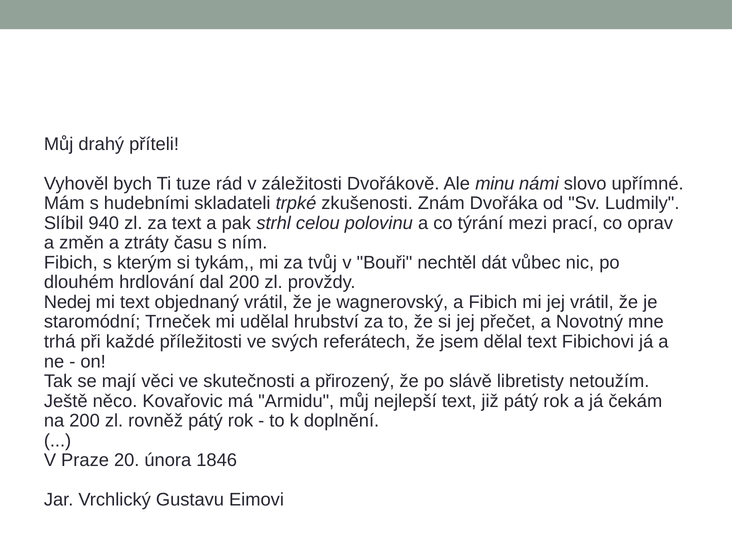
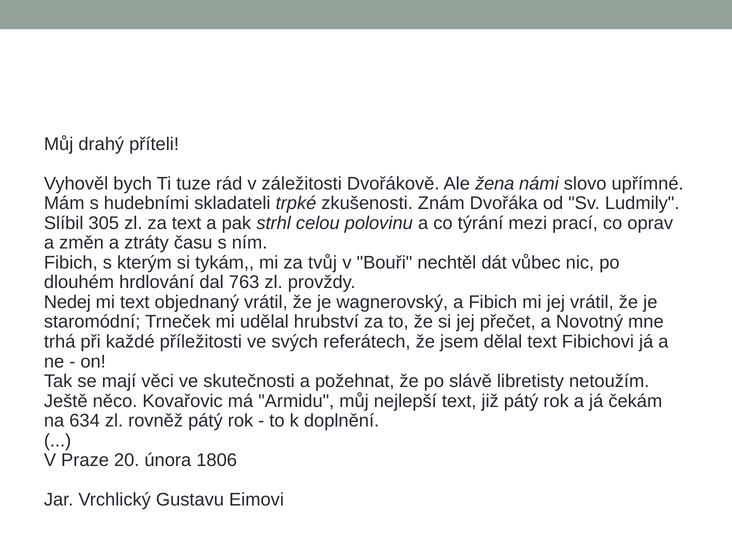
minu: minu -> žena (495, 184)
940: 940 -> 305 (104, 223)
dal 200: 200 -> 763 (244, 282)
přirozený: přirozený -> požehnat (355, 381)
na 200: 200 -> 634 (85, 421)
1846: 1846 -> 1806 (217, 460)
